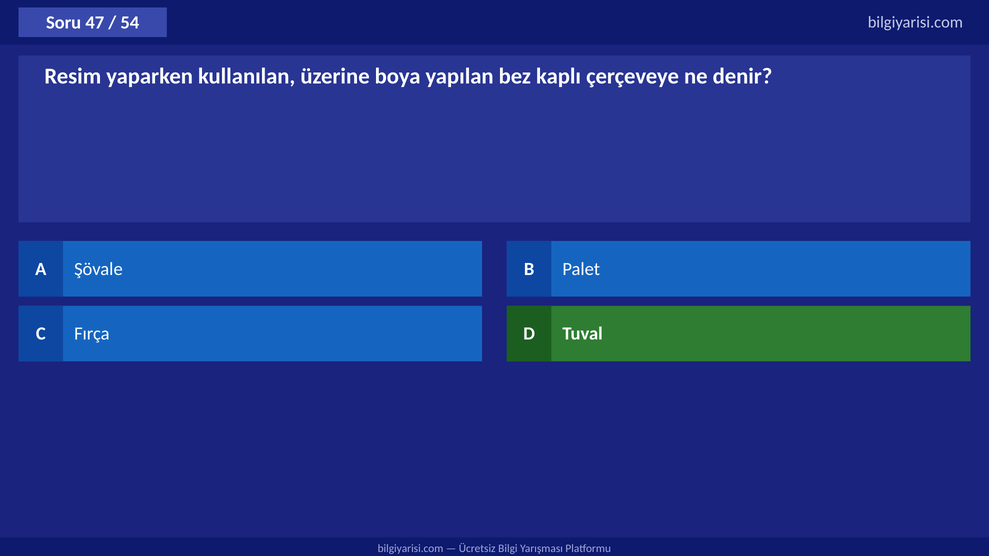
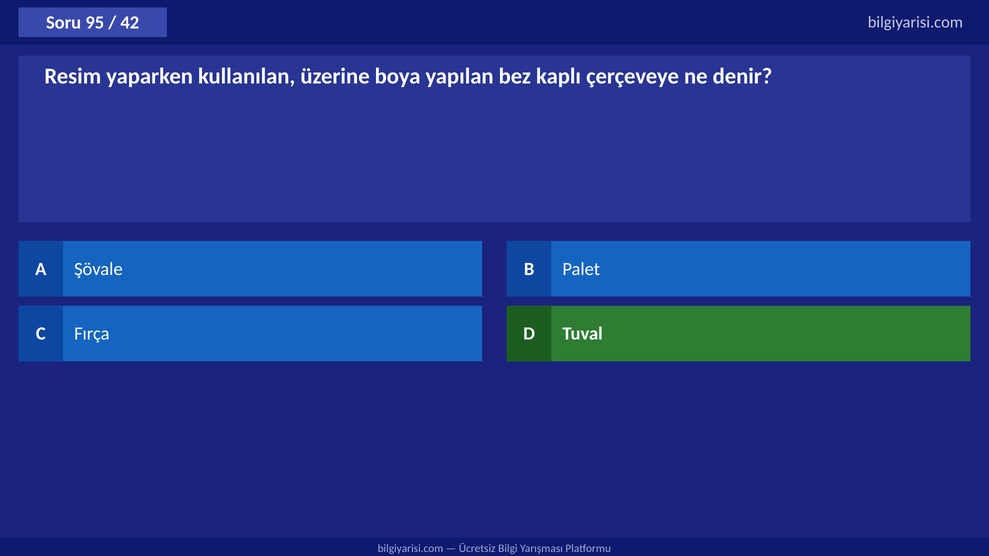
47: 47 -> 95 (95, 23)
54: 54 -> 42 (130, 23)
